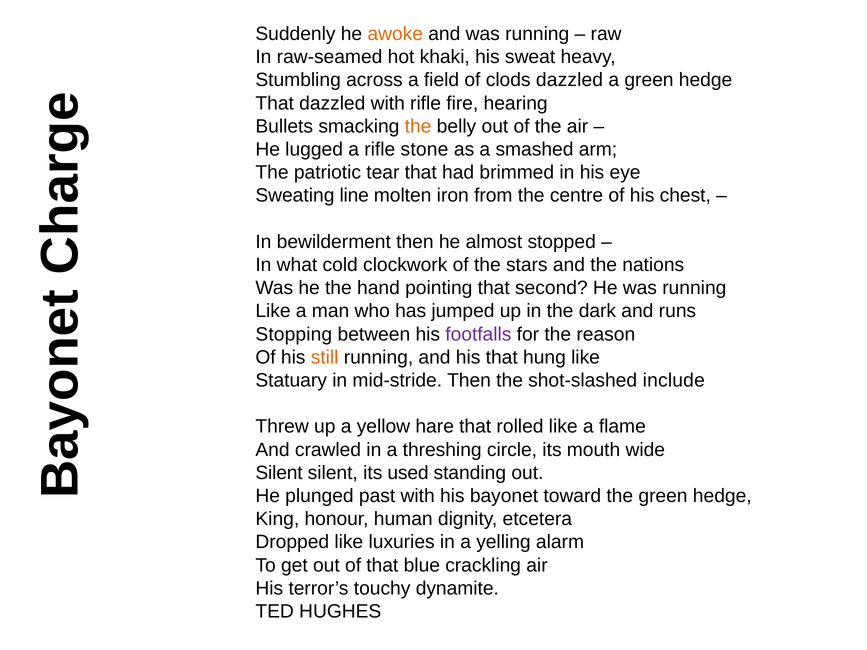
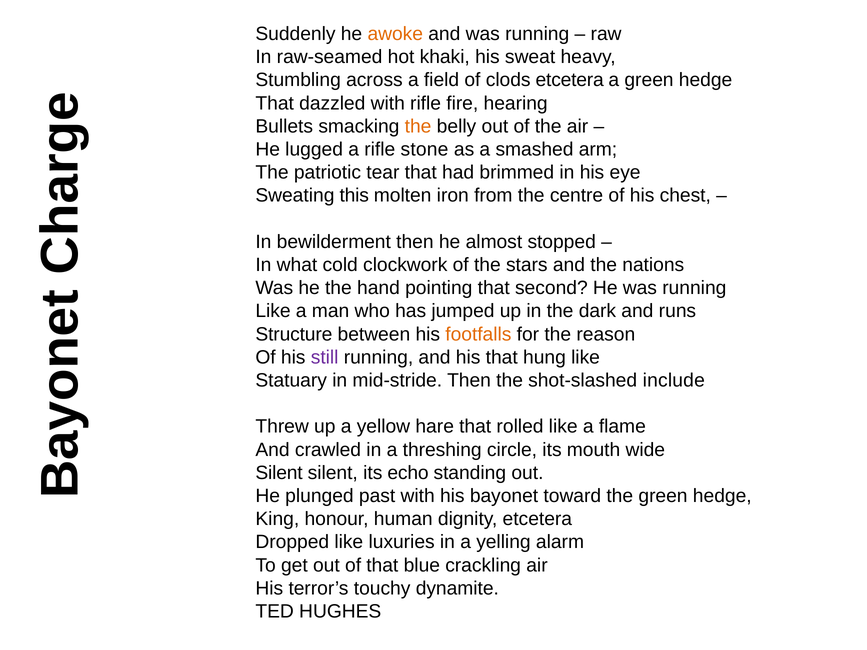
clods dazzled: dazzled -> etcetera (570, 80)
line: line -> this (354, 196)
Stopping: Stopping -> Structure (294, 334)
footfalls colour: purple -> orange (478, 334)
still colour: orange -> purple (325, 357)
used: used -> echo (408, 473)
